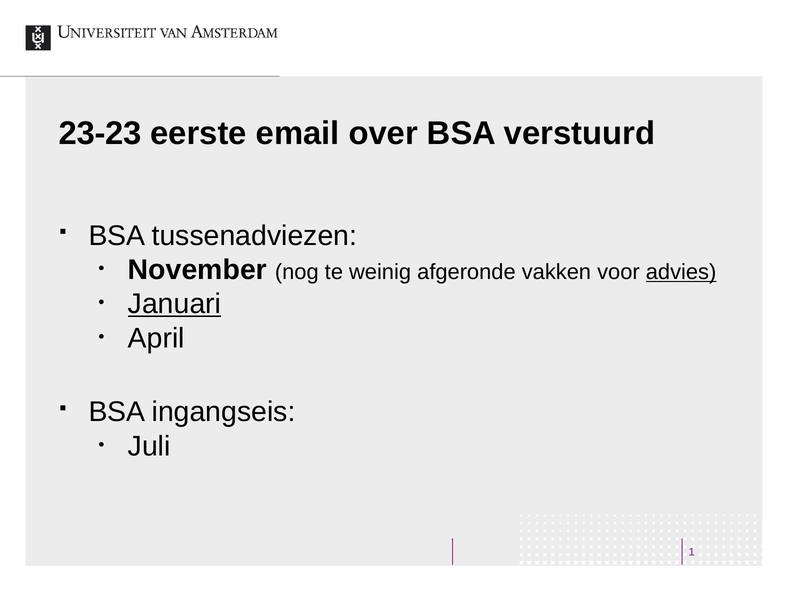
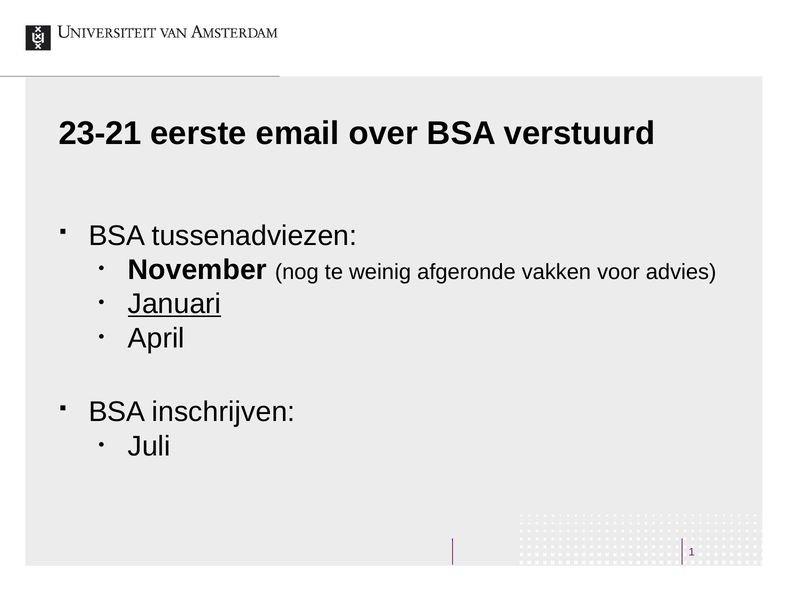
23-23: 23-23 -> 23-21 (100, 133)
advies underline: present -> none (681, 272)
ingangseis: ingangseis -> inschrijven (224, 412)
